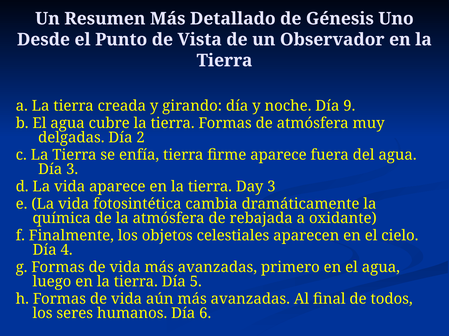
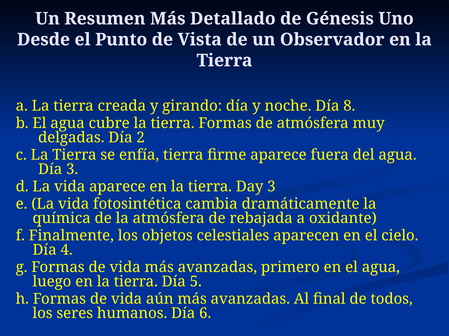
9: 9 -> 8 (349, 106)
